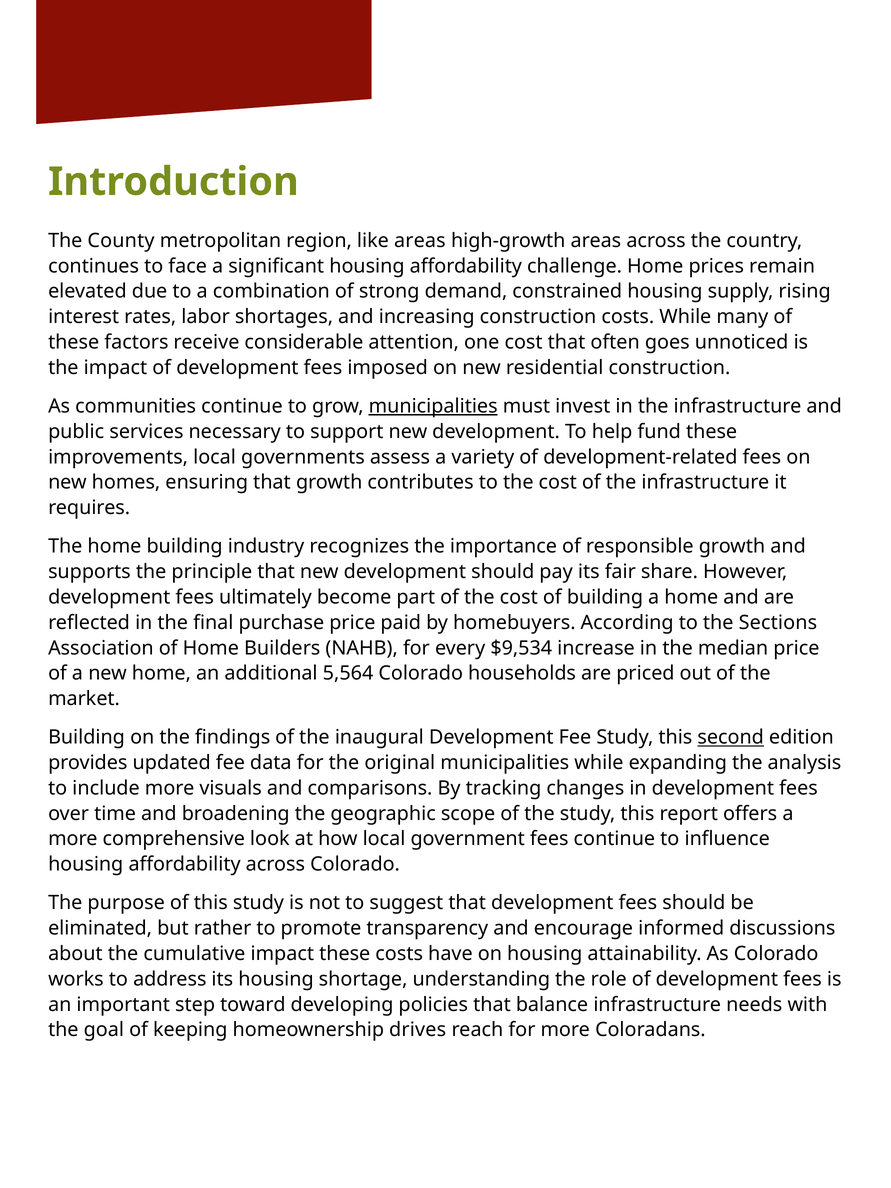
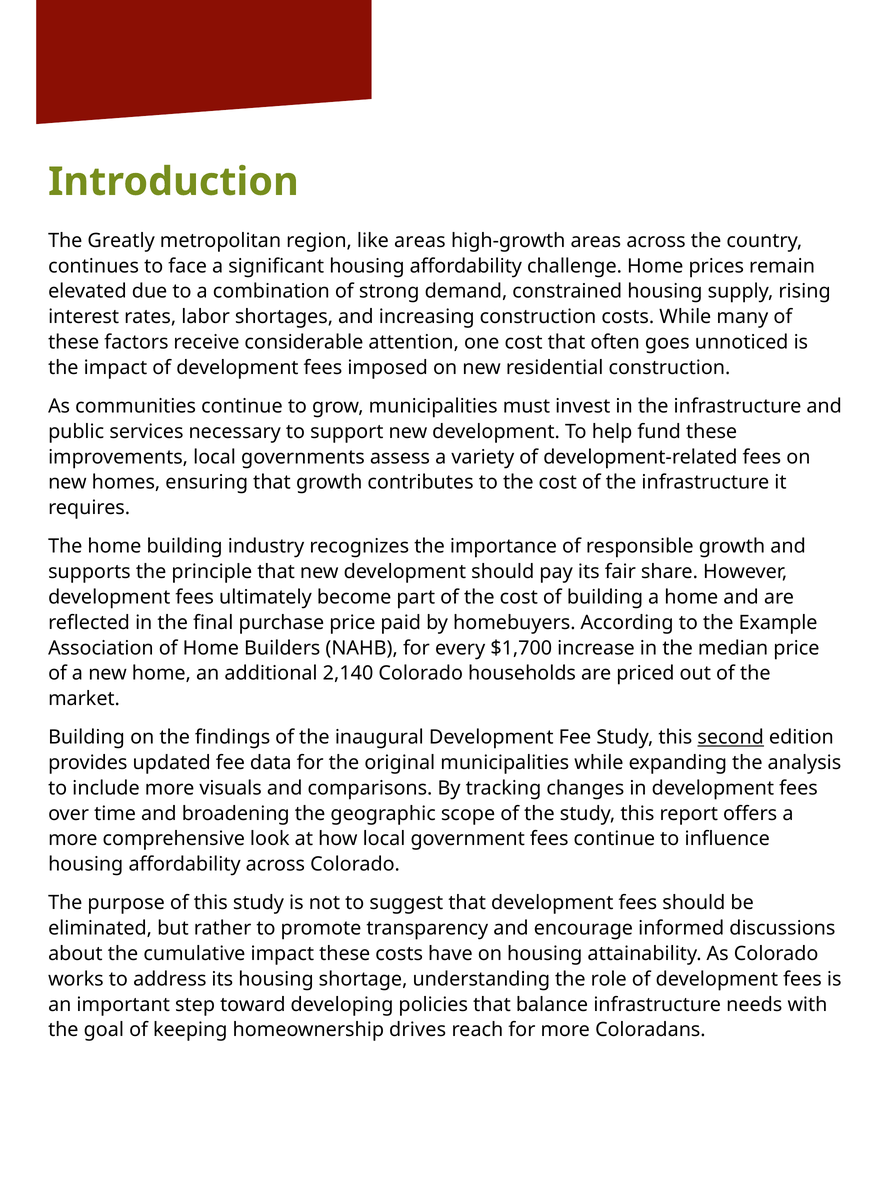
County: County -> Greatly (121, 241)
municipalities underline: present -> none (433, 406)
Sections: Sections -> Example (778, 623)
$9,534: $9,534 -> $1,700 (521, 648)
5,564: 5,564 -> 2,140 (348, 673)
